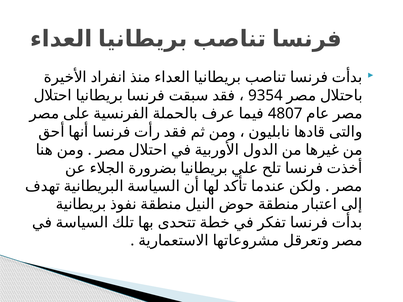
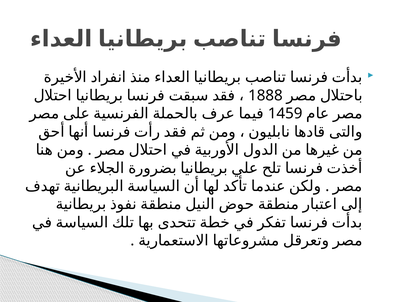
9354: 9354 -> 1888 (265, 96)
4807: 4807 -> 1459 (285, 114)
